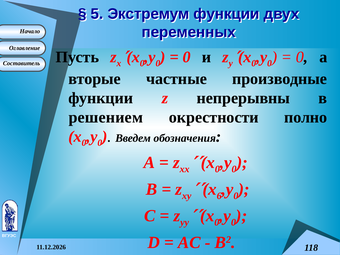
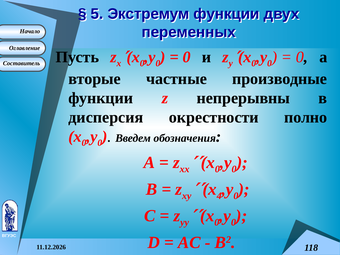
решением: решением -> дисперсия (106, 117)
6: 6 -> 4 (219, 196)
